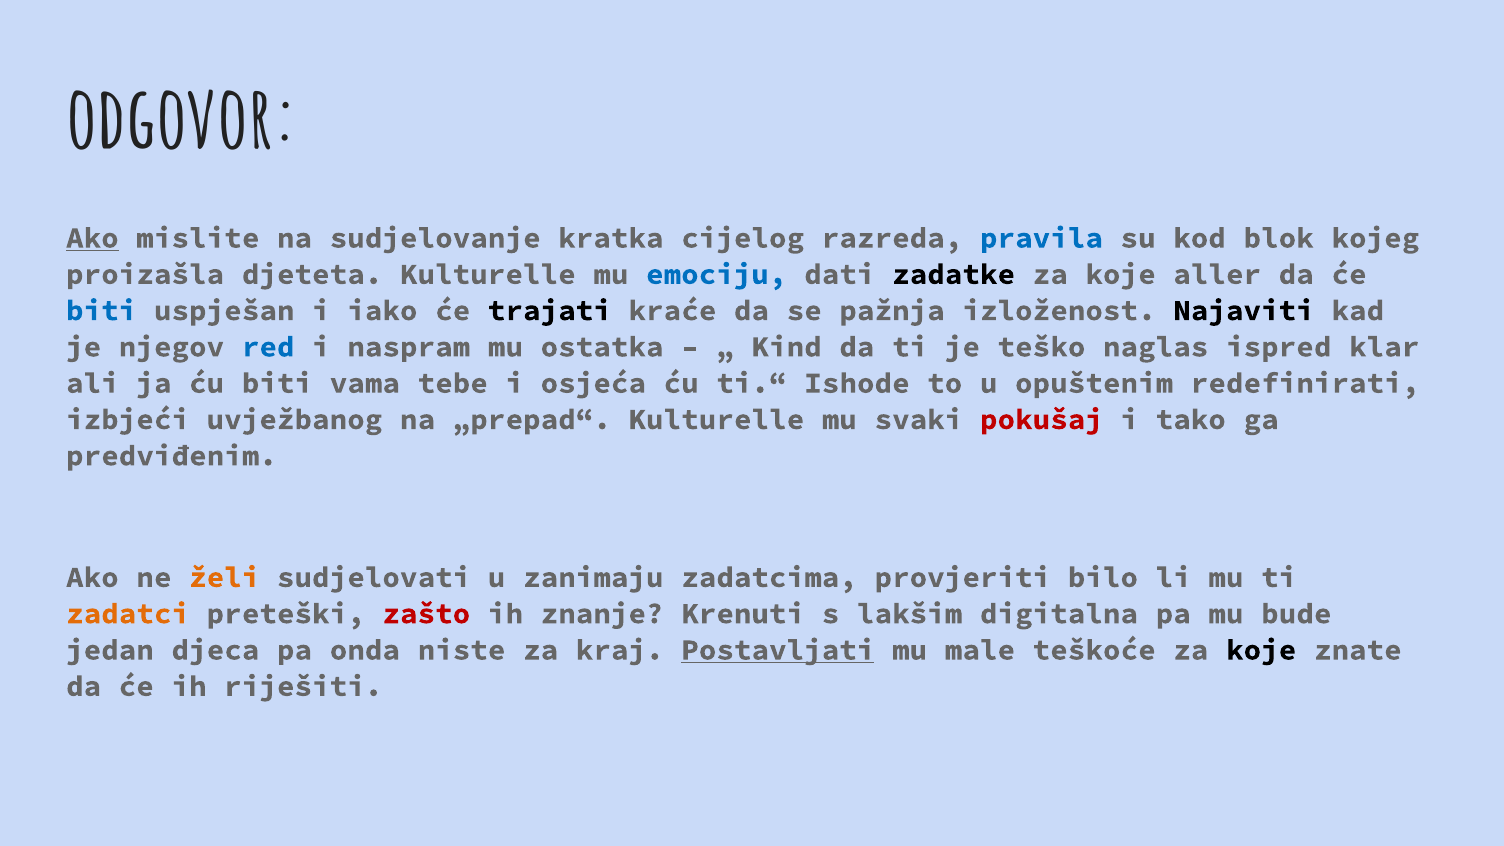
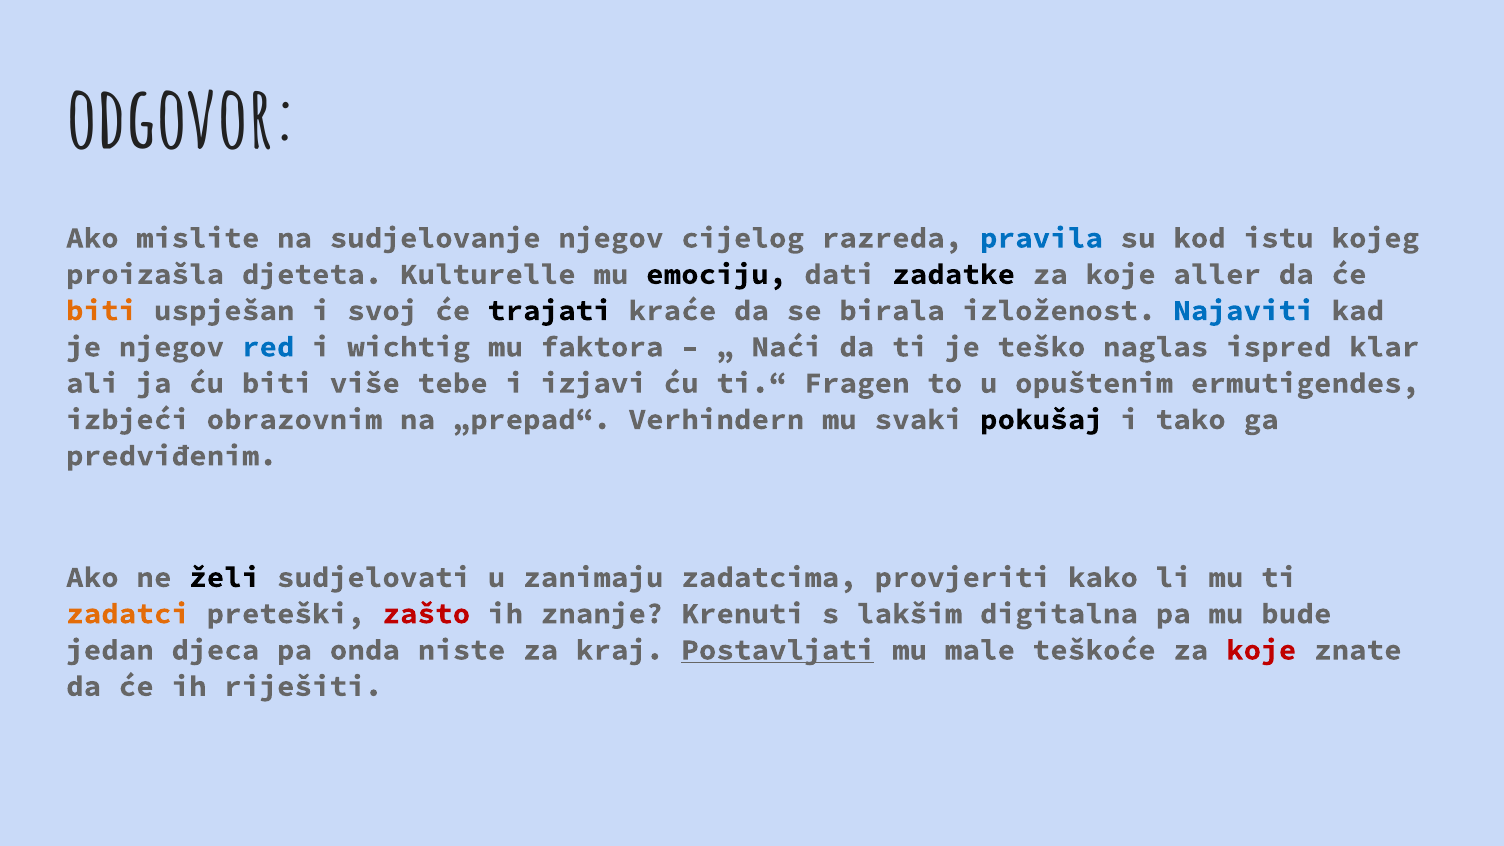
Ako underline: present -> none (92, 238)
sudjelovanje kratka: kratka -> njegov (611, 238)
blok: blok -> istu (1279, 238)
emociju colour: blue -> black (716, 274)
biti colour: blue -> orange (101, 311)
iako: iako -> svoj (382, 311)
pažnja: pažnja -> birala (892, 311)
Najaviti colour: black -> blue (1243, 311)
naspram: naspram -> wichtig (409, 347)
ostatka: ostatka -> faktora (602, 347)
Kind: Kind -> Naći (787, 347)
vama: vama -> više (365, 383)
osjeća: osjeća -> izjavi (593, 383)
Ishode: Ishode -> Fragen (857, 383)
redefinirati: redefinirati -> ermutigendes (1305, 383)
uvježbanog: uvježbanog -> obrazovnim (294, 419)
„prepad“ Kulturelle: Kulturelle -> Verhindern (716, 419)
pokušaj colour: red -> black (1041, 419)
želi colour: orange -> black (224, 577)
bilo: bilo -> kako (1103, 577)
koje colour: black -> red (1261, 650)
